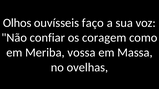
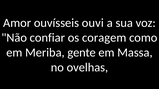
Olhos: Olhos -> Amor (17, 23)
faço: faço -> ouvi (93, 23)
vossa: vossa -> gente (82, 53)
